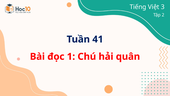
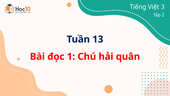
41: 41 -> 13 (98, 39)
